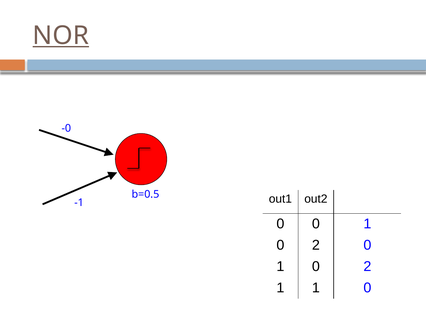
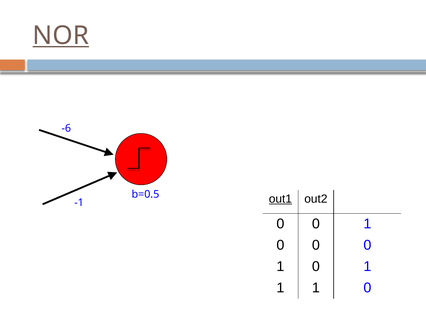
-0: -0 -> -6 (66, 129)
out1 underline: none -> present (280, 199)
2: 2 -> 0 (316, 245)
2: 2 -> 1 (367, 267)
